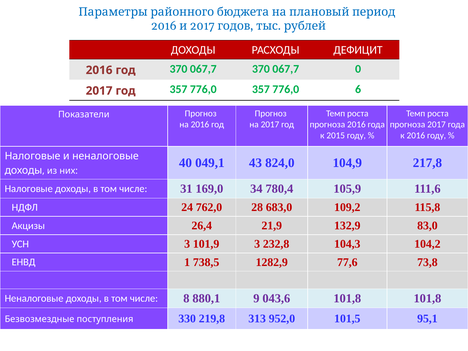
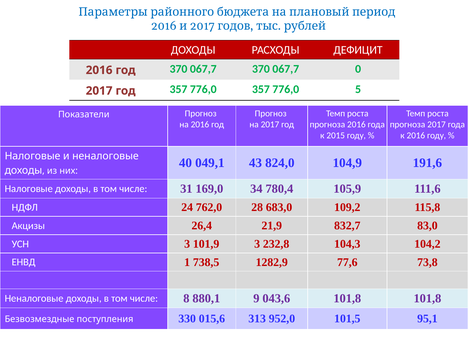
6: 6 -> 5 (358, 89)
217,8: 217,8 -> 191,6 (427, 163)
132,9: 132,9 -> 832,7 (347, 226)
219,8: 219,8 -> 015,6 (212, 319)
